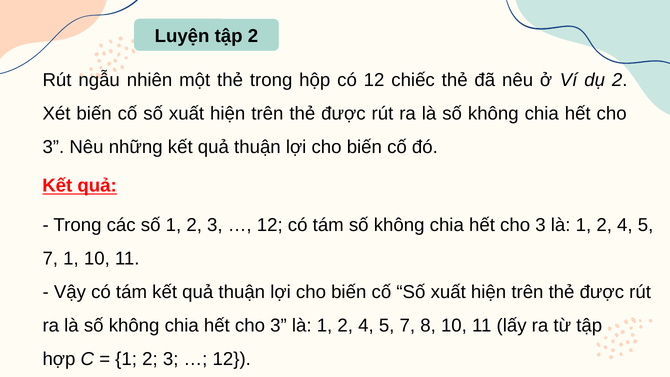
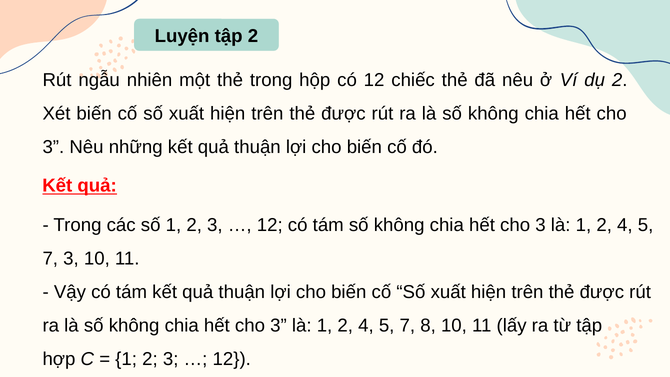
7 1: 1 -> 3 (71, 259)
